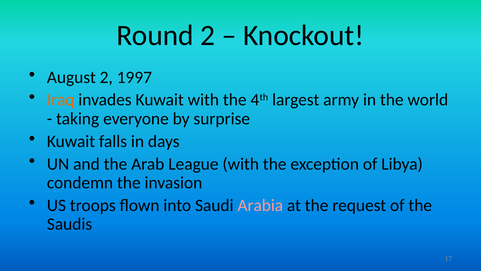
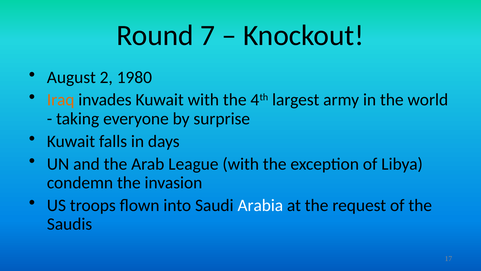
Round 2: 2 -> 7 (208, 35)
1997: 1997 -> 1980 (134, 77)
Arabia colour: pink -> white (260, 205)
